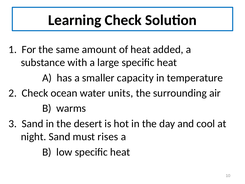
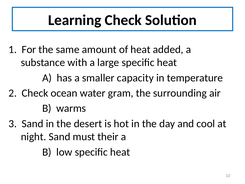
units: units -> gram (121, 93)
rises: rises -> their (108, 137)
